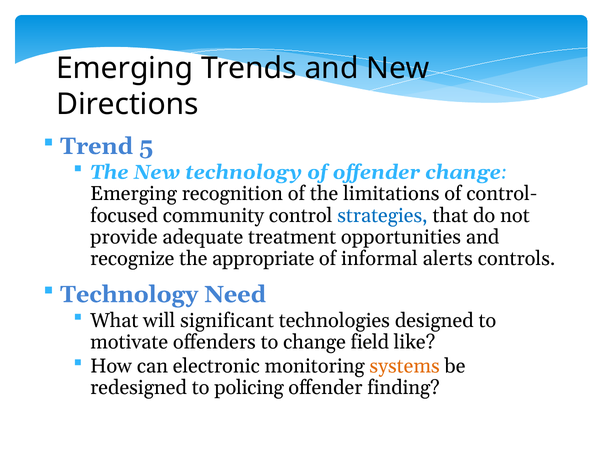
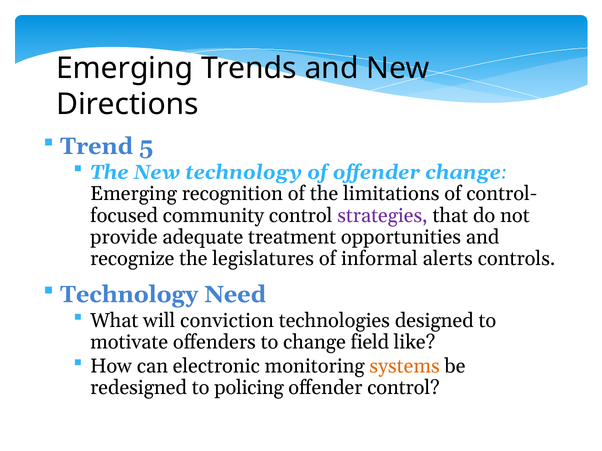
strategies colour: blue -> purple (382, 216)
appropriate: appropriate -> legislatures (263, 259)
significant: significant -> conviction (227, 321)
offender finding: finding -> control (404, 388)
